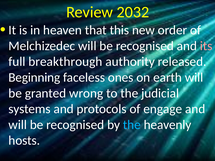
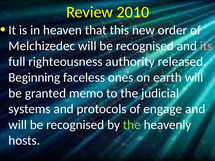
2032: 2032 -> 2010 (133, 12)
breakthrough: breakthrough -> righteousness (65, 62)
wrong: wrong -> memo (86, 93)
the colour: light blue -> light green (132, 125)
